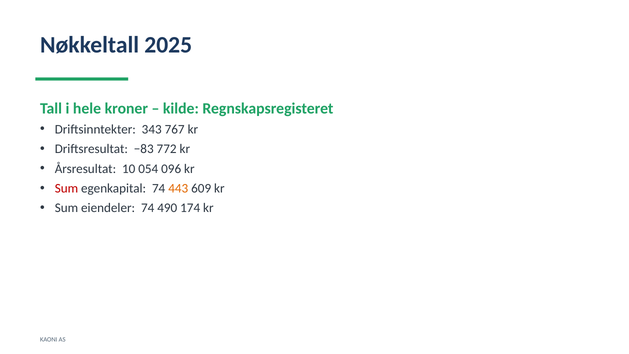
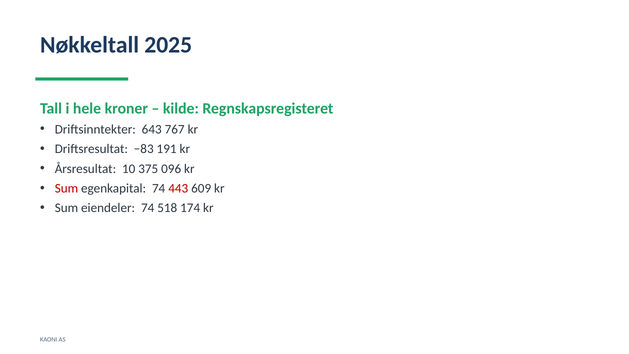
343: 343 -> 643 (152, 129)
772: 772 -> 191 (167, 149)
054: 054 -> 375 (148, 169)
443 colour: orange -> red (178, 188)
490: 490 -> 518 (167, 208)
